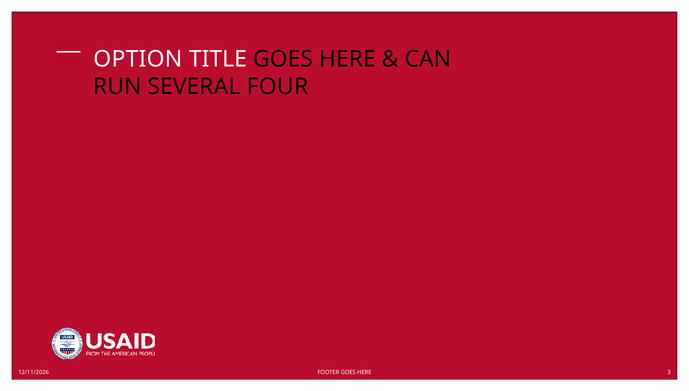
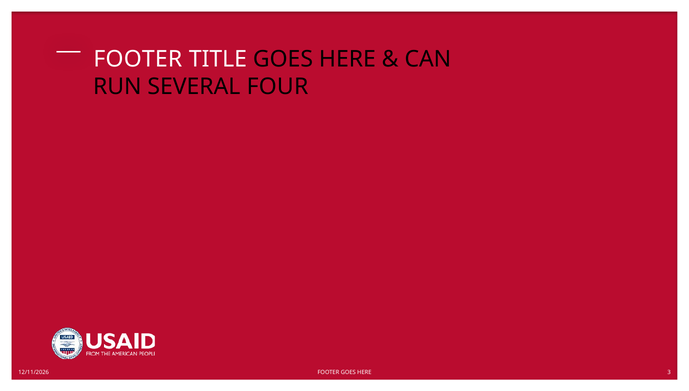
OPTION: OPTION -> FOOTER (138, 59)
